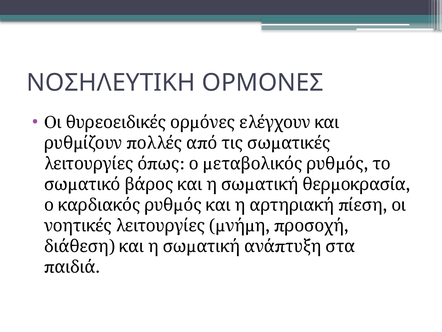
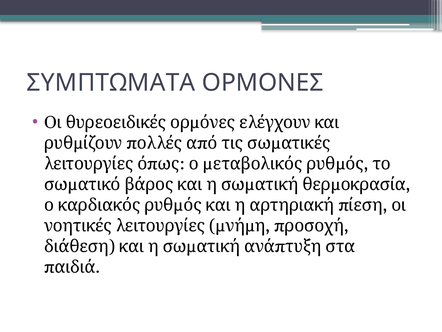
ΝΟΣΗΛΕΥΤΙΚΗ: ΝΟΣΗΛΕΥΤΙΚΗ -> ΣΥΜΠΤΩΜΑΤΑ (111, 83)
